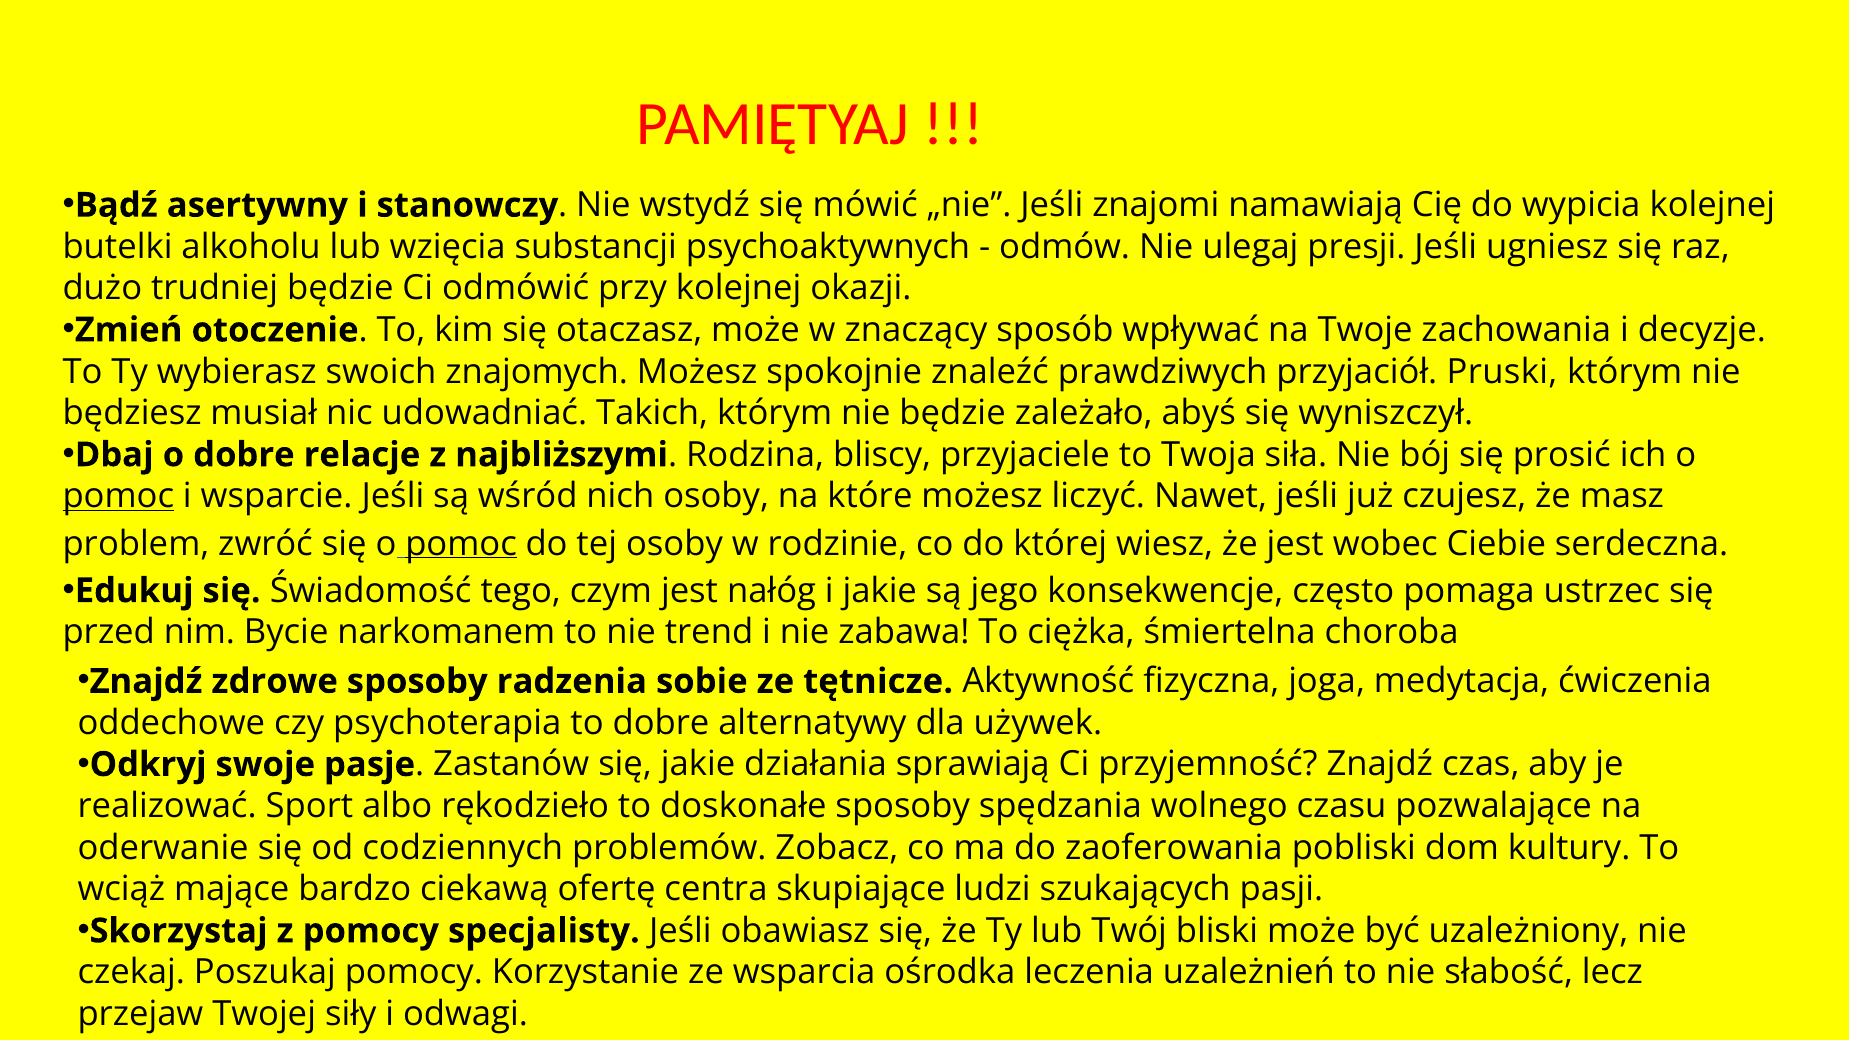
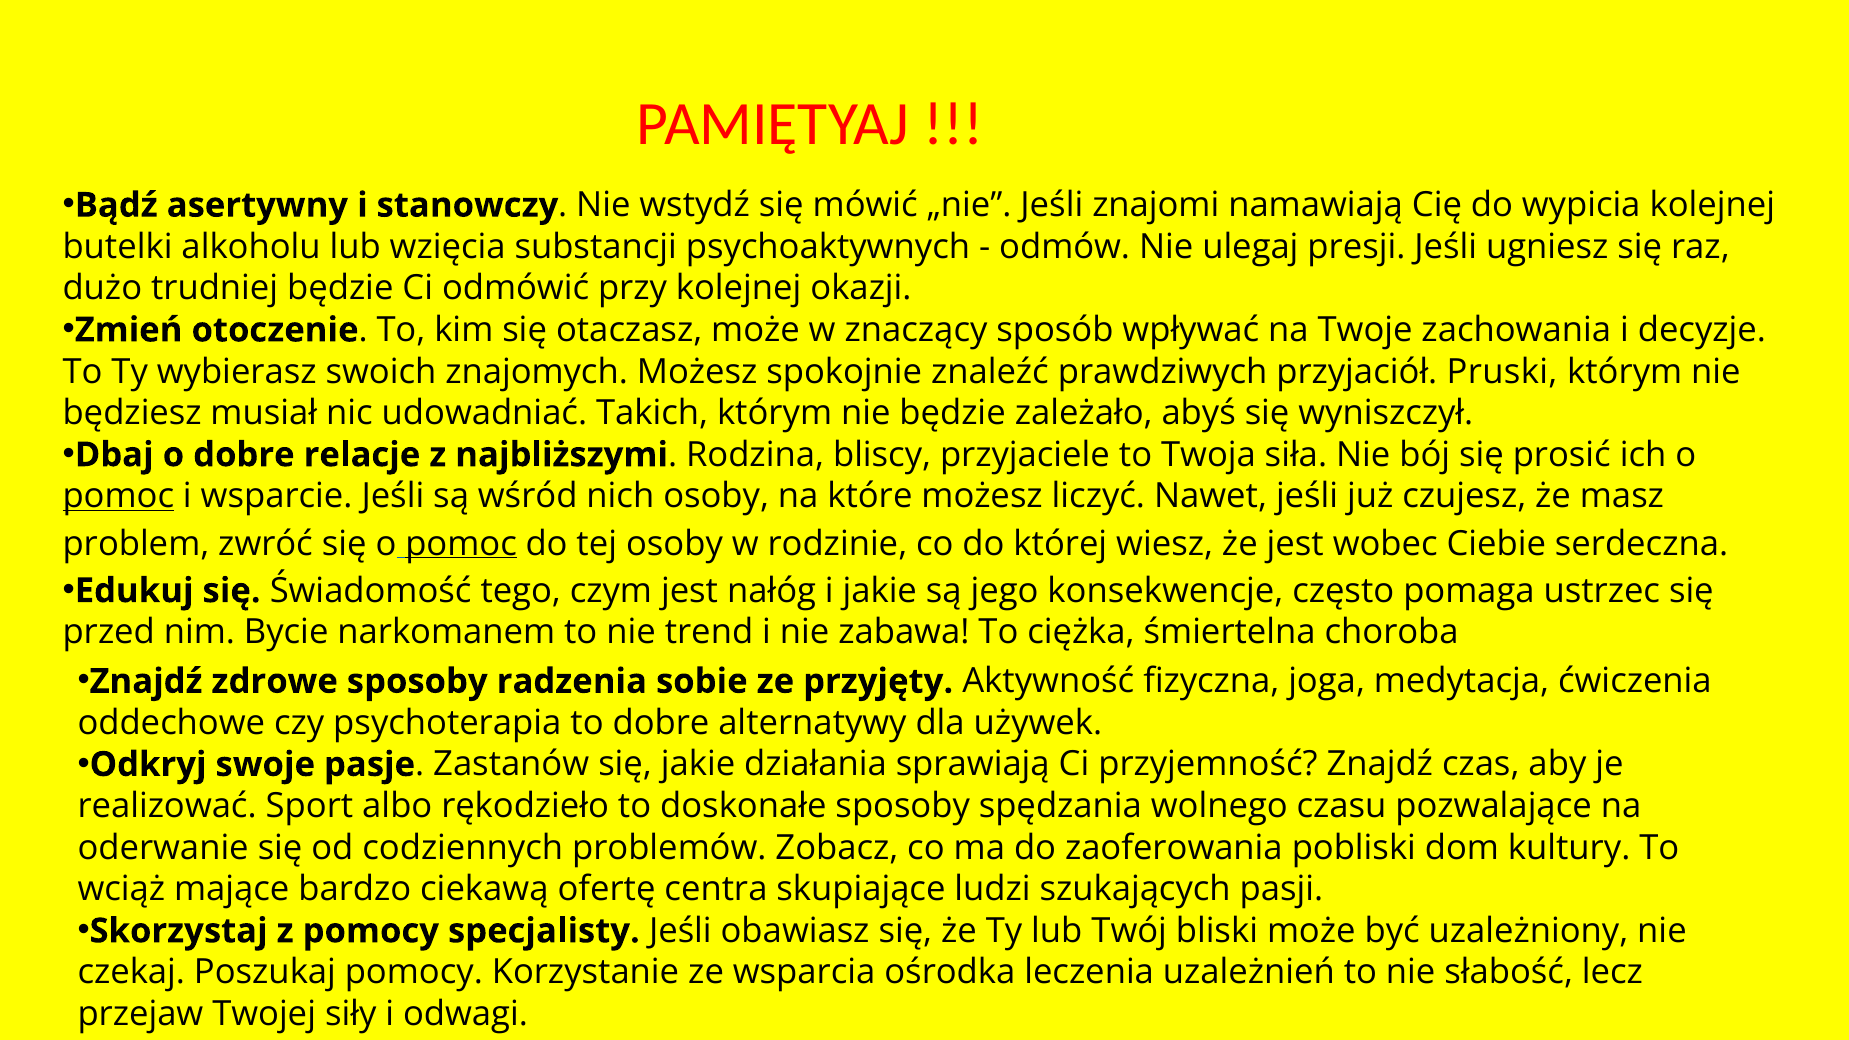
tętnicze: tętnicze -> przyjęty (878, 681)
